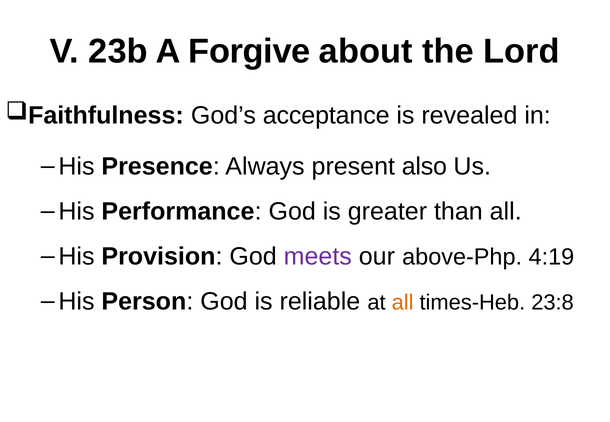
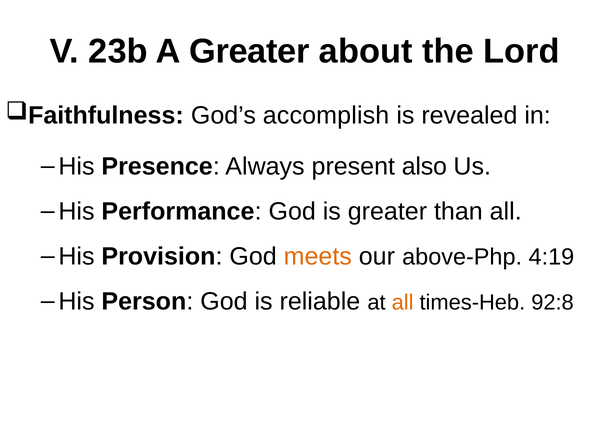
A Forgive: Forgive -> Greater (249, 52)
acceptance: acceptance -> accomplish (326, 116)
meets colour: purple -> orange (318, 257)
23:8: 23:8 -> 92:8 (553, 303)
